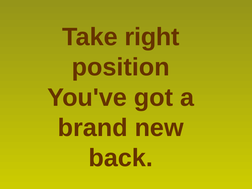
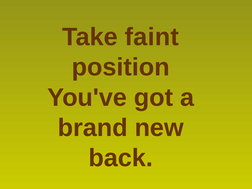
right: right -> faint (152, 37)
